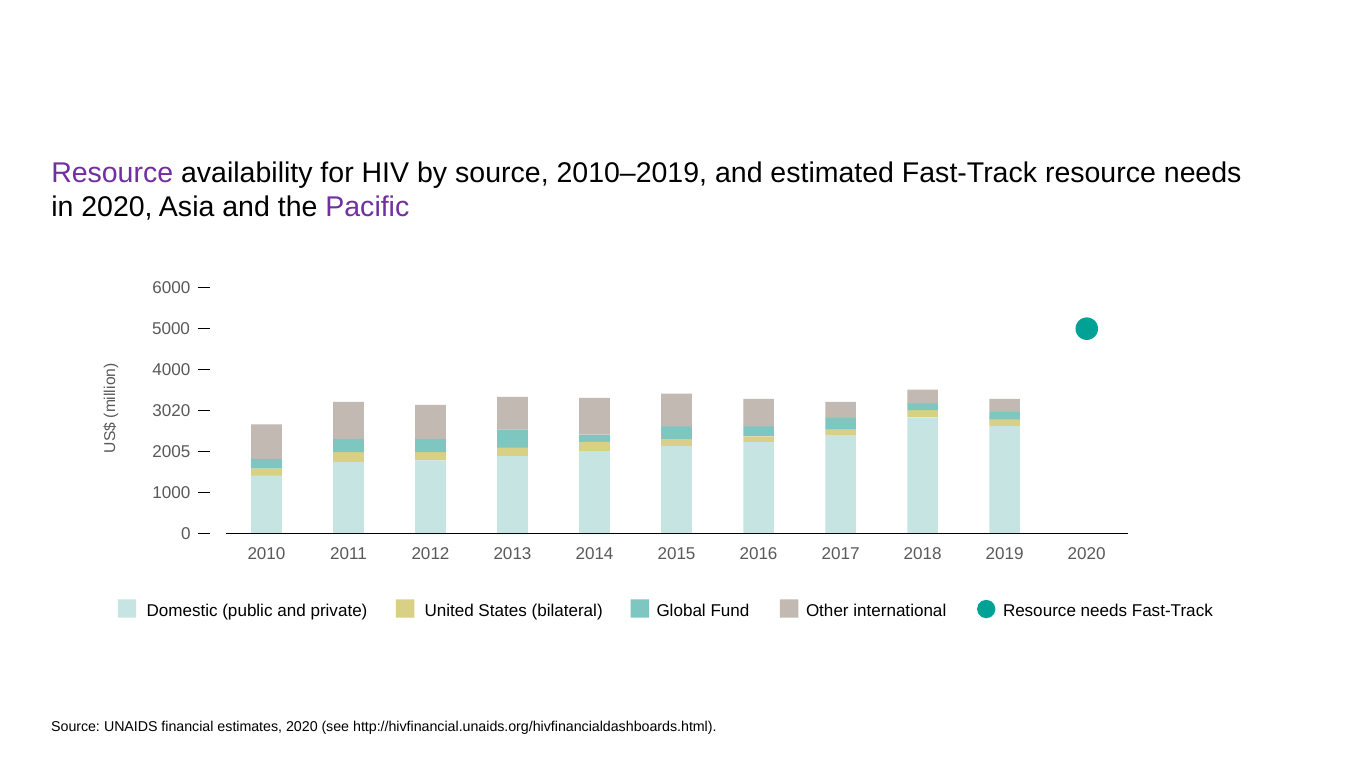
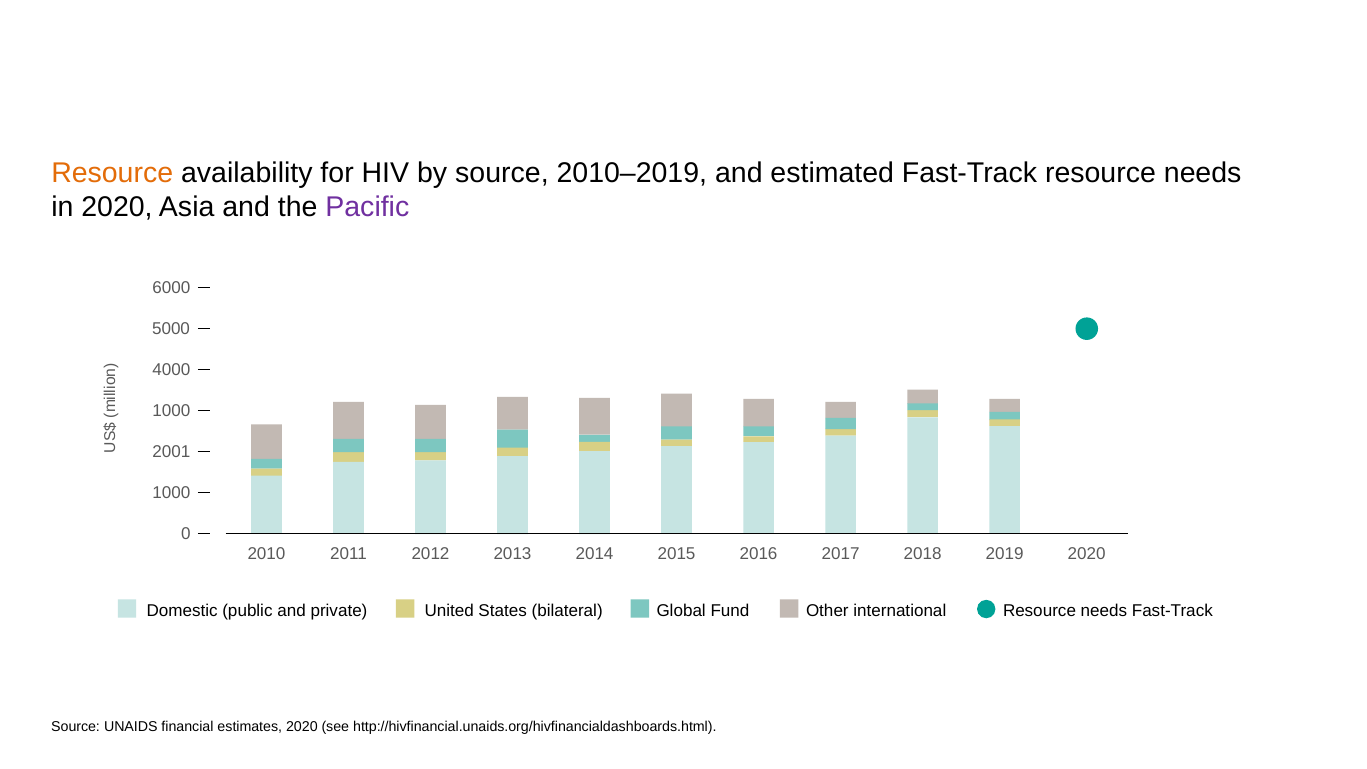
Resource colour: purple -> orange (112, 173)
3020: 3020 -> 1000 (171, 411)
2005: 2005 -> 2001 (171, 452)
